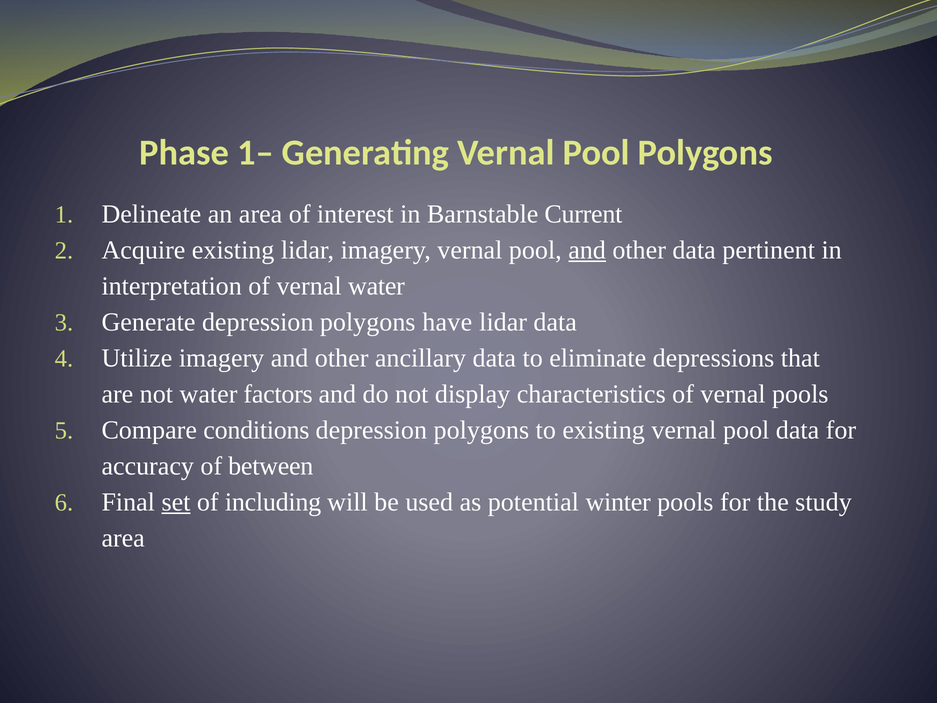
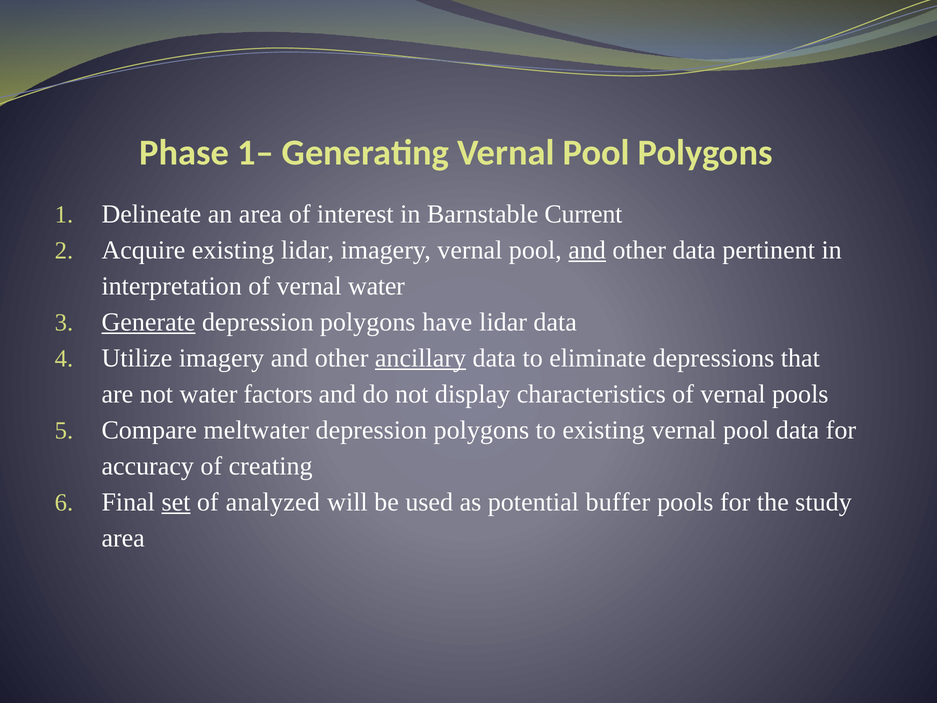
Generate underline: none -> present (148, 322)
ancillary underline: none -> present (421, 358)
conditions: conditions -> meltwater (256, 430)
between: between -> creating (271, 466)
including: including -> analyzed (273, 502)
winter: winter -> buffer (618, 502)
